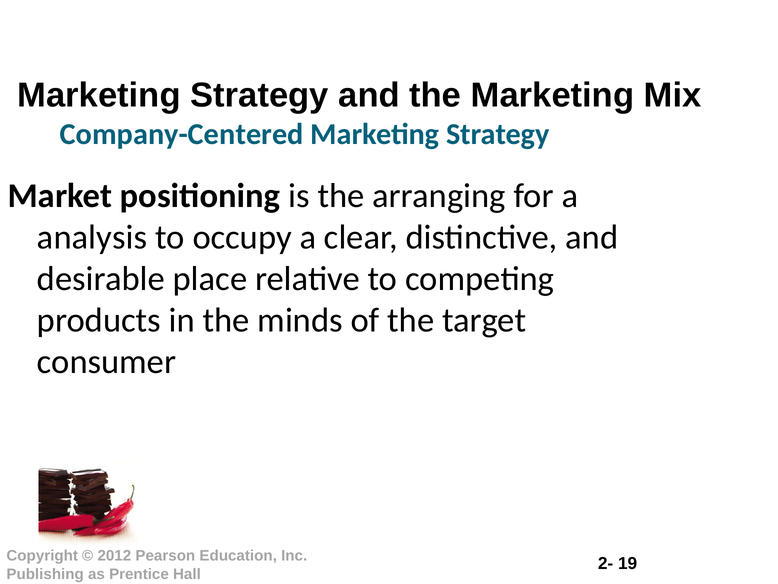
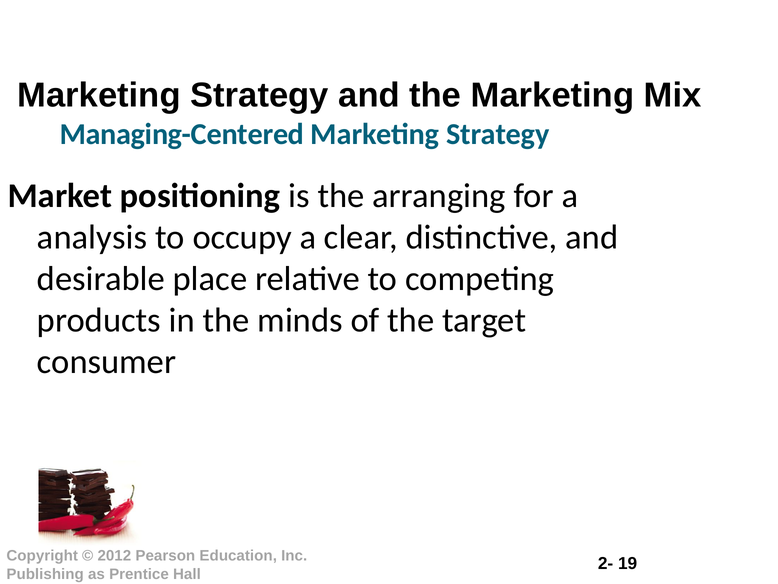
Company-Centered: Company-Centered -> Managing-Centered (182, 134)
